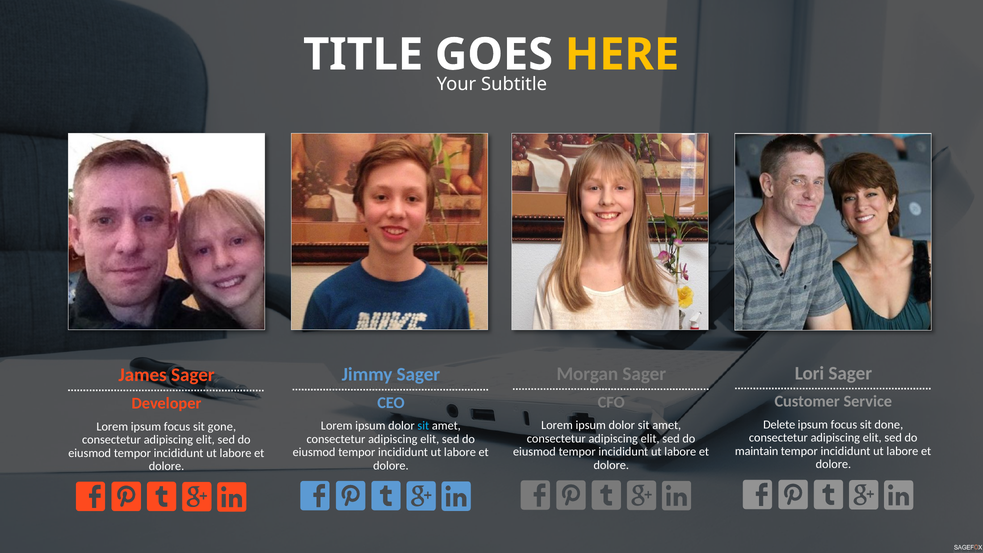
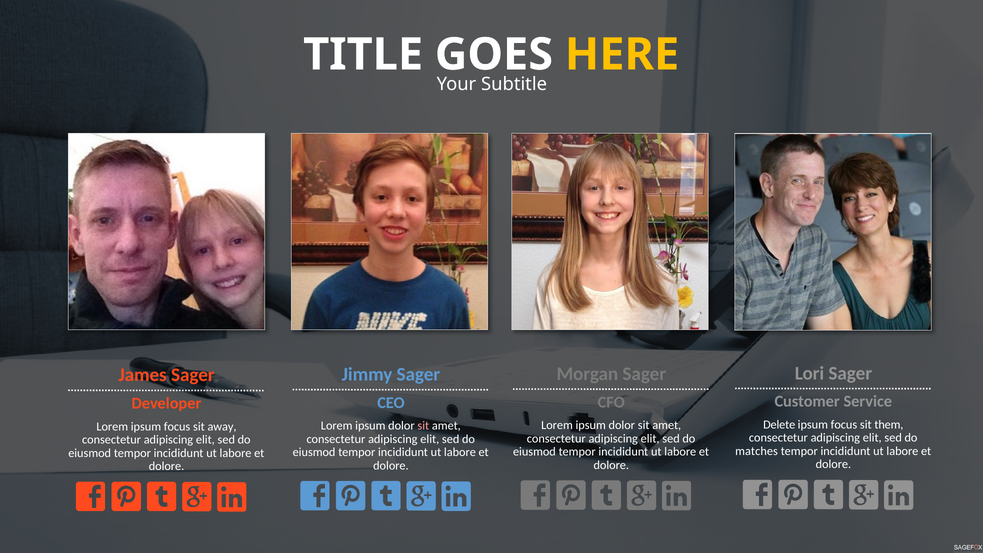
done: done -> them (889, 425)
sit colour: light blue -> pink (423, 426)
gone: gone -> away (222, 426)
maintain: maintain -> matches (757, 451)
